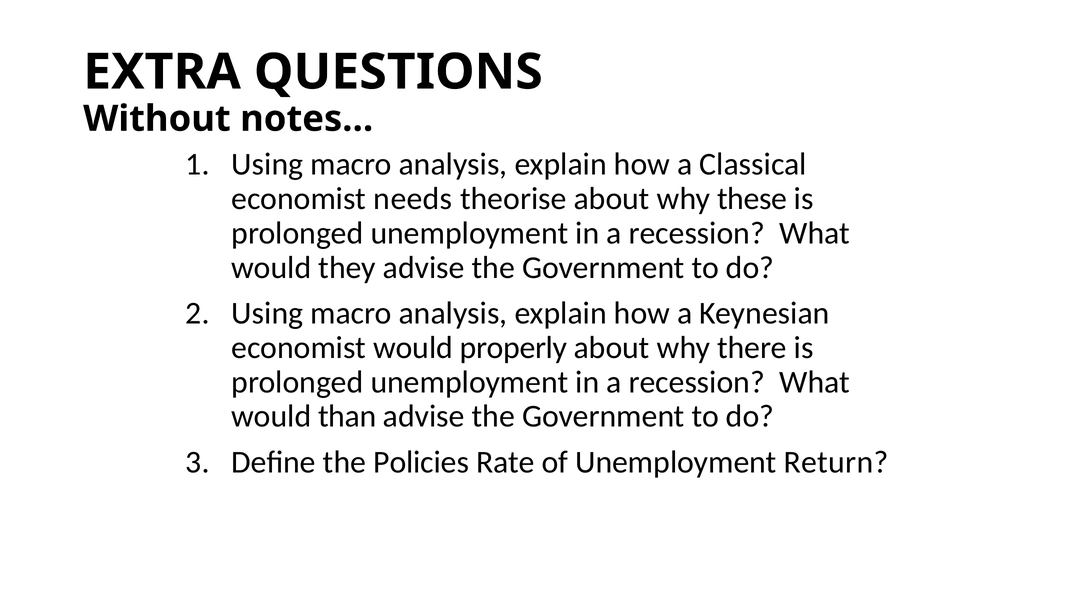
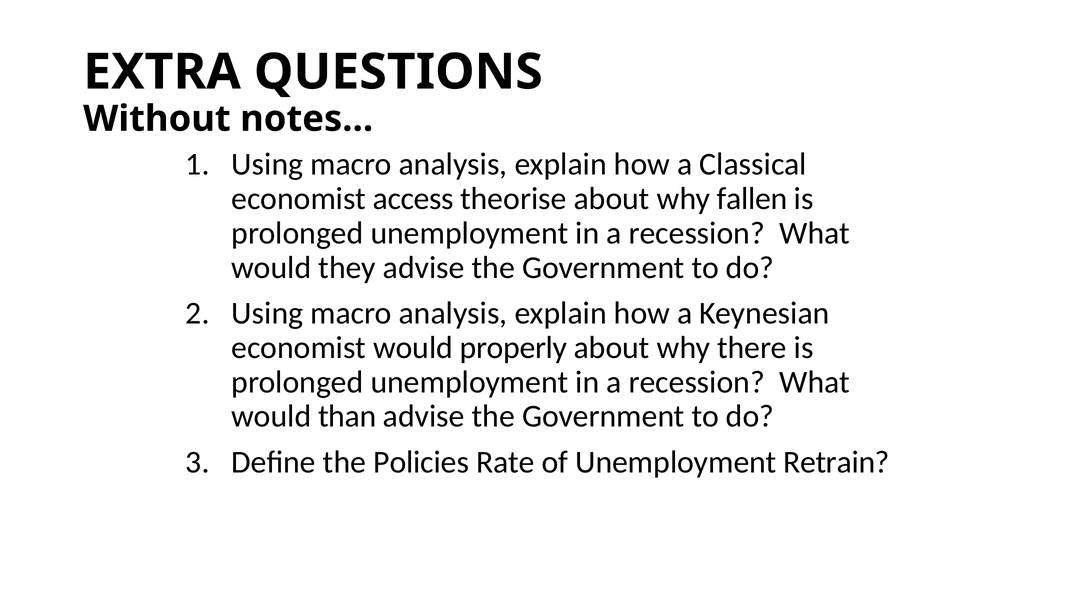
needs: needs -> access (413, 199)
these: these -> fallen (752, 199)
Return: Return -> Retrain (836, 462)
